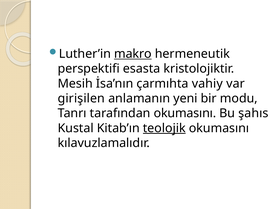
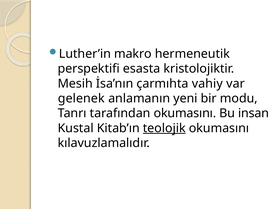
makro underline: present -> none (133, 54)
girişilen: girişilen -> gelenek (81, 99)
şahıs: şahıs -> insan (254, 113)
